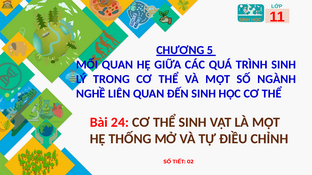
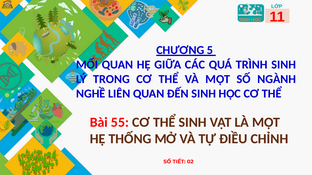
24: 24 -> 55 (120, 123)
